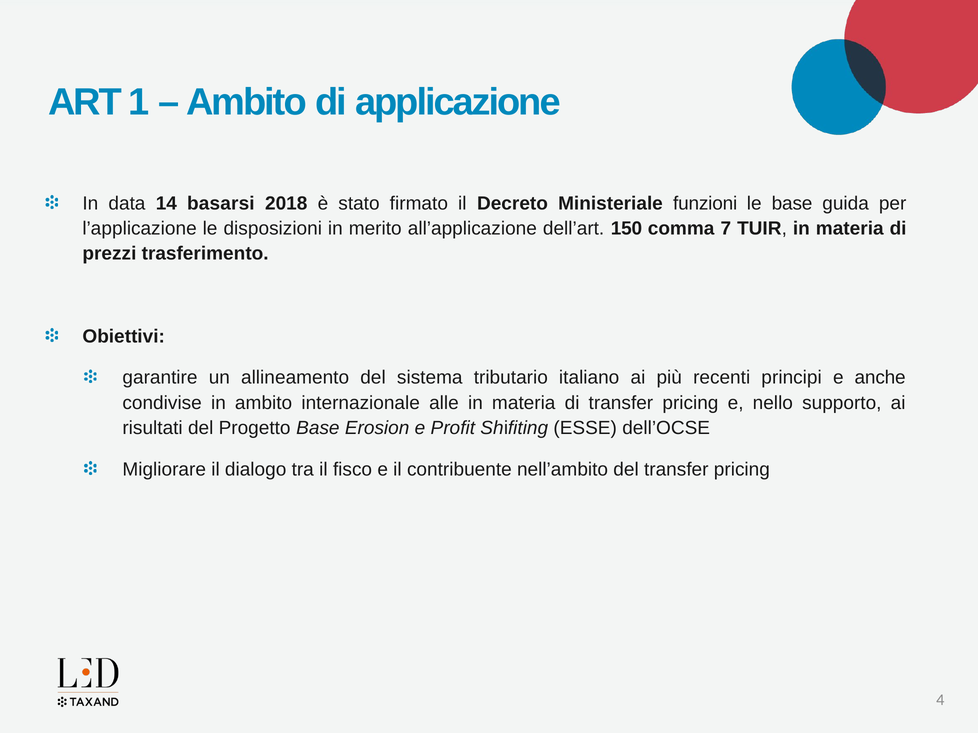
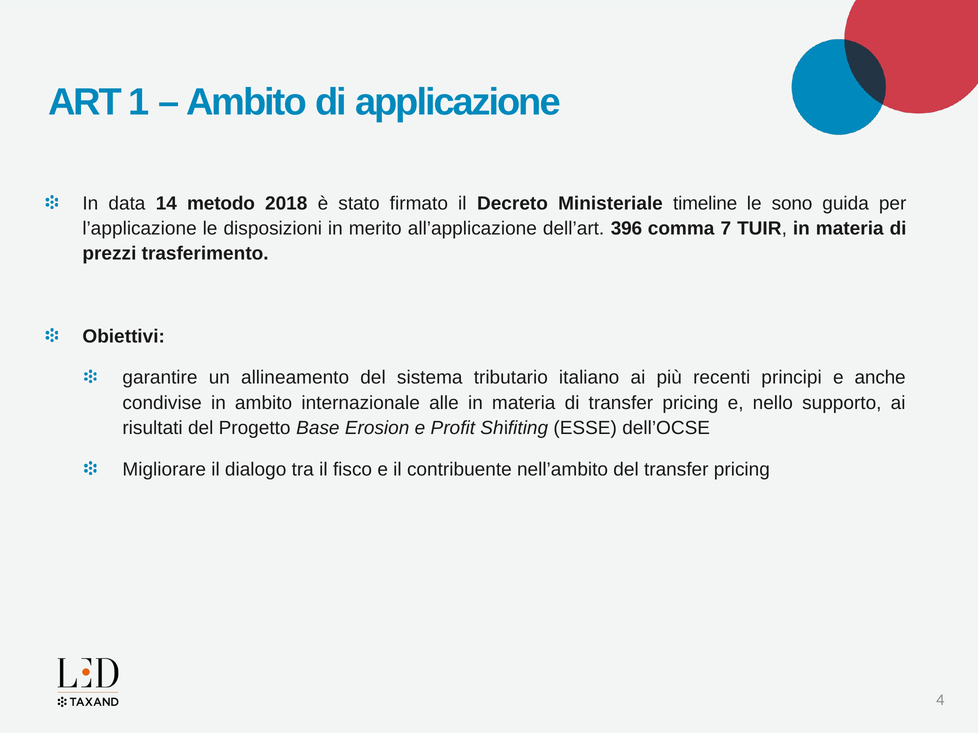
basarsi: basarsi -> metodo (221, 203)
funzioni: funzioni -> timeline (705, 203)
le base: base -> sono (792, 203)
150: 150 -> 396 (627, 229)
